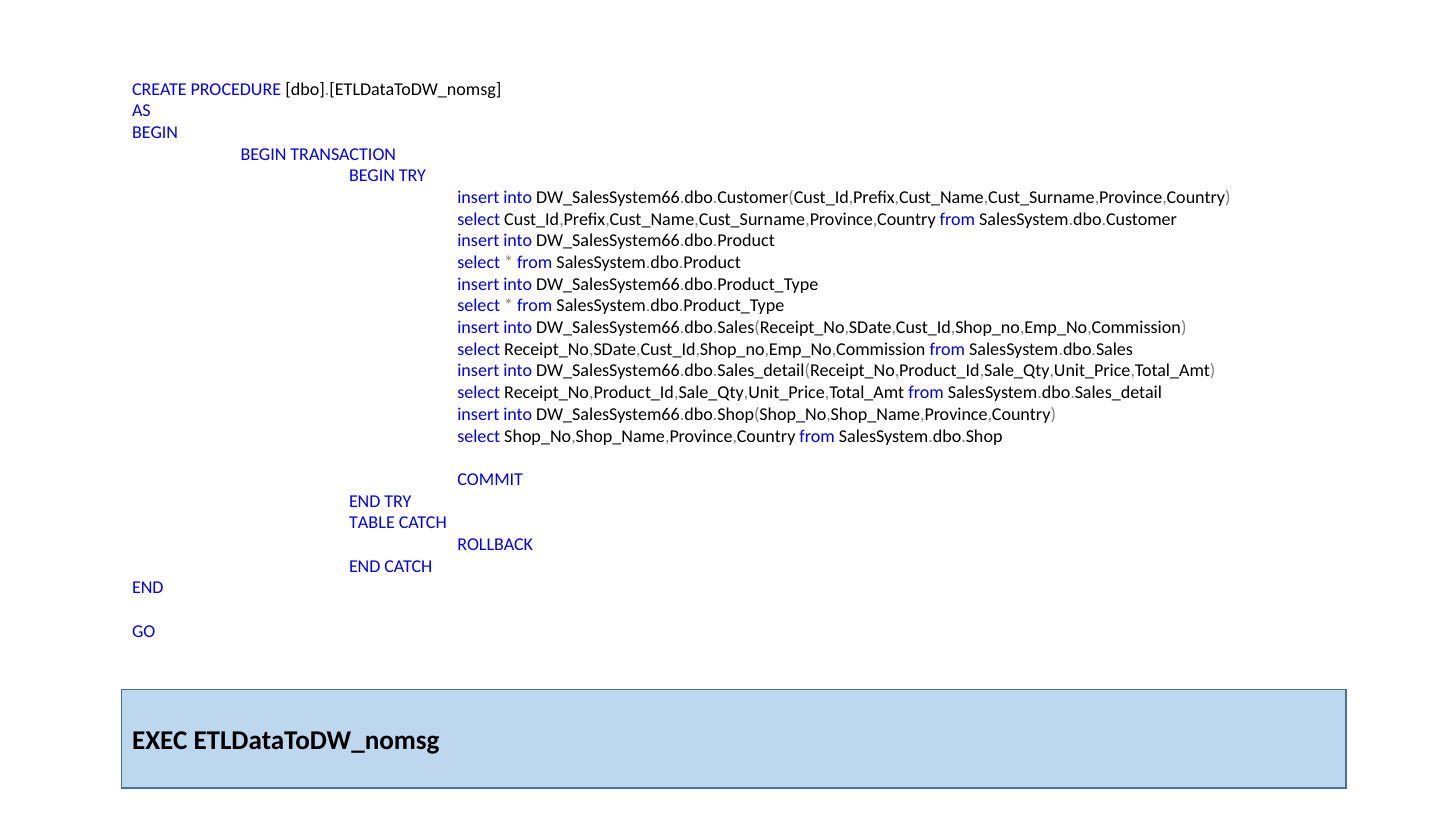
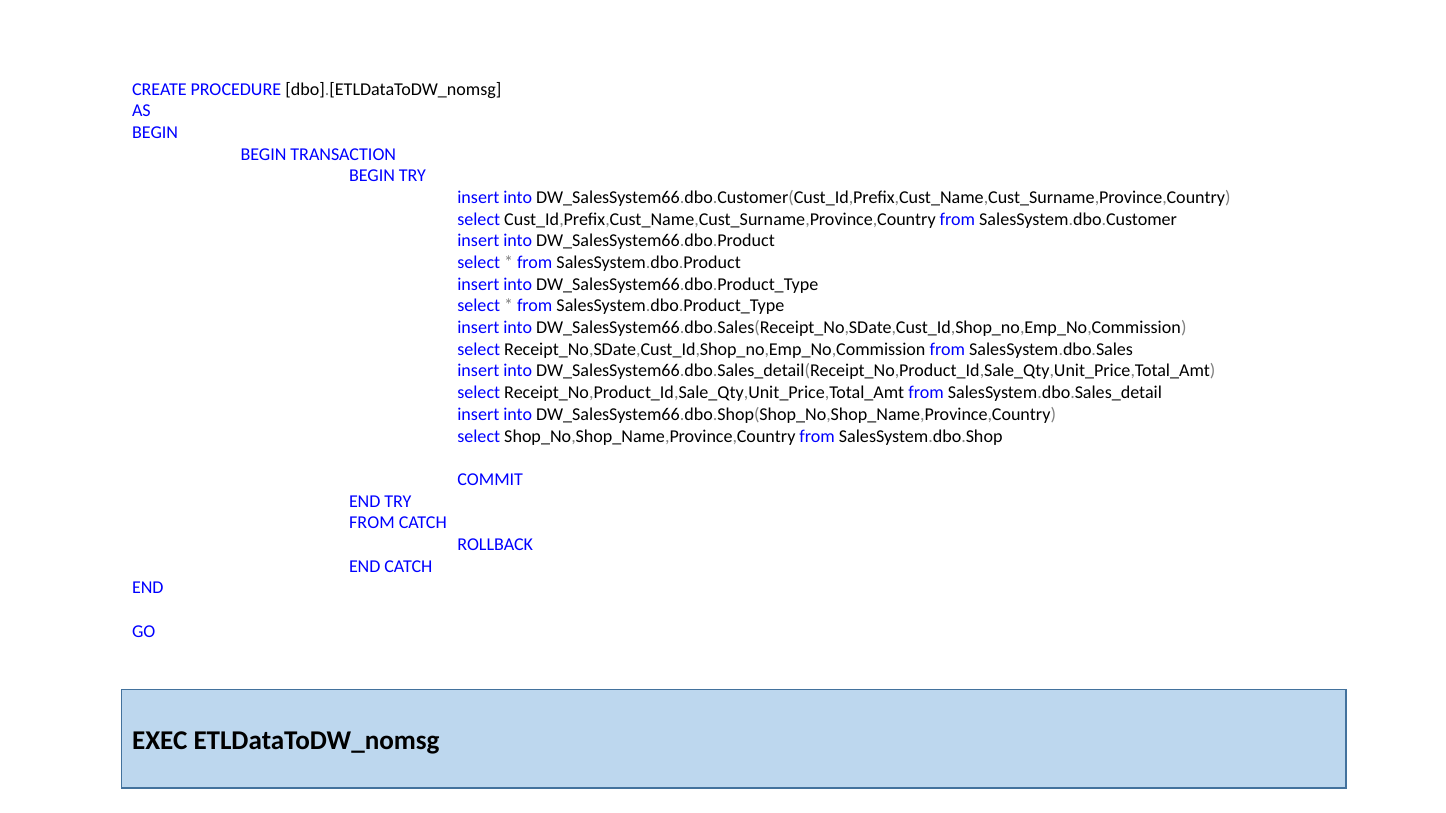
TABLE: TABLE -> FROM (372, 523)
